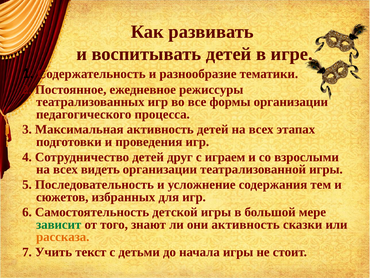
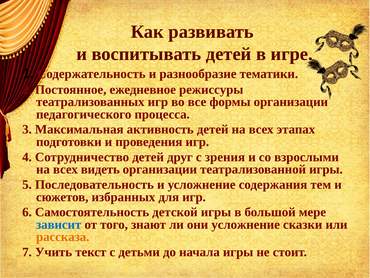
играем: играем -> зрения (225, 157)
зависит colour: green -> blue (59, 224)
они активность: активность -> усложнение (246, 224)
